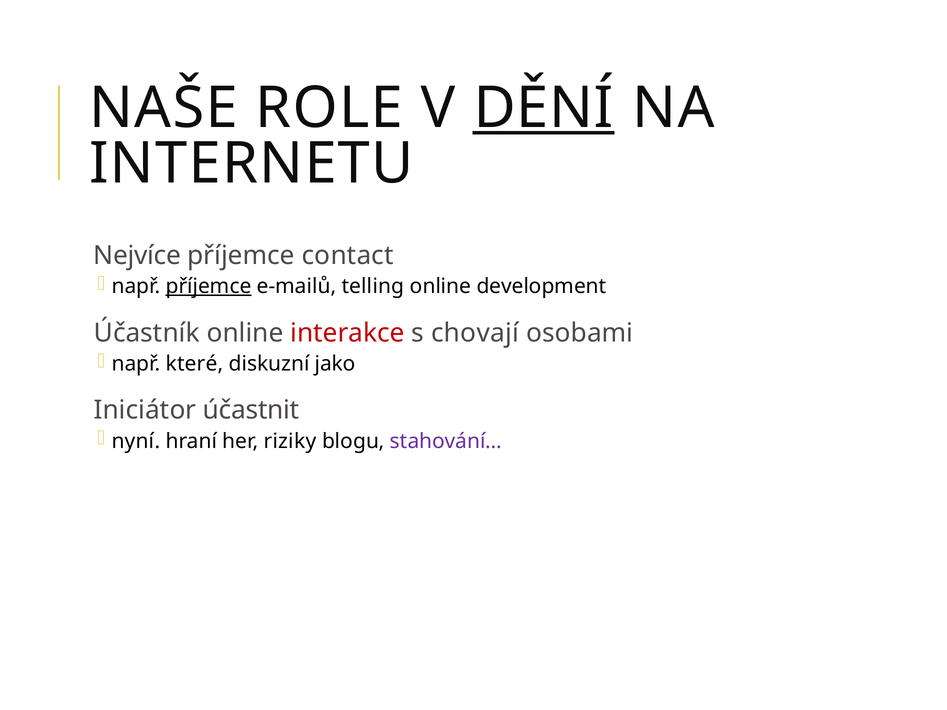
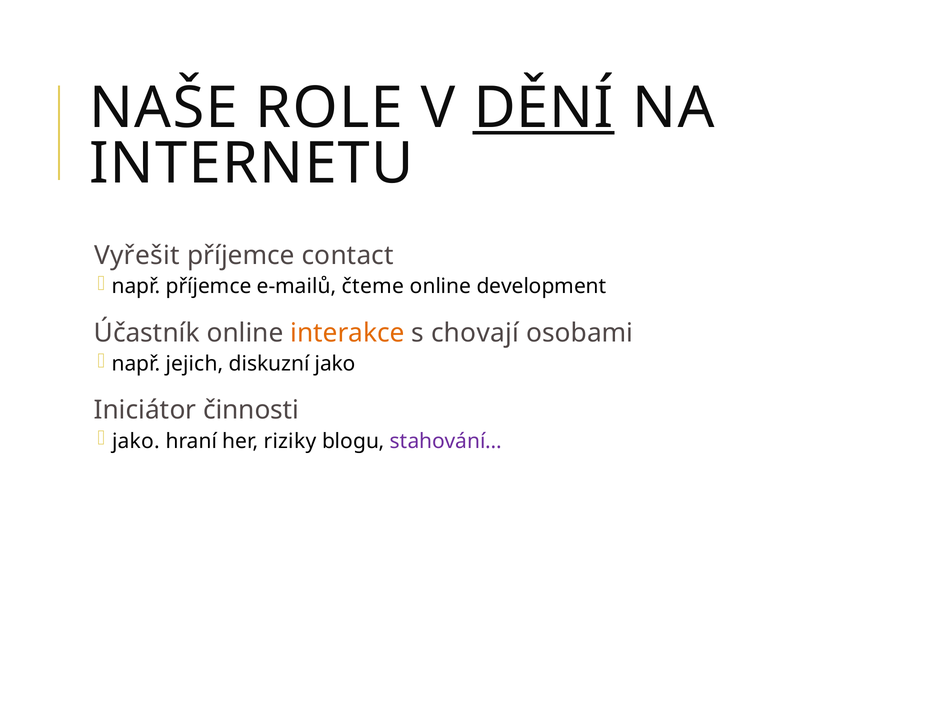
Nejvíce: Nejvíce -> Vyřešit (137, 256)
příjemce underline: present -> none (209, 286)
telling: telling -> čteme (373, 286)
interakce colour: red -> orange (347, 333)
které: které -> jejich (195, 364)
účastnit: účastnit -> činnosti (251, 410)
nyní: nyní -> jako (136, 441)
